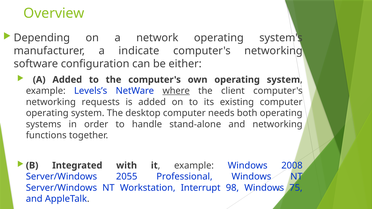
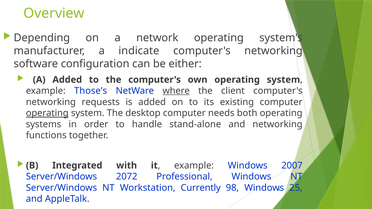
Levels’s: Levels’s -> Those’s (91, 91)
operating underline: none -> present (47, 113)
2008: 2008 -> 2007 (292, 166)
2055: 2055 -> 2072 (127, 177)
Interrupt: Interrupt -> Currently (201, 188)
75: 75 -> 25 (296, 188)
